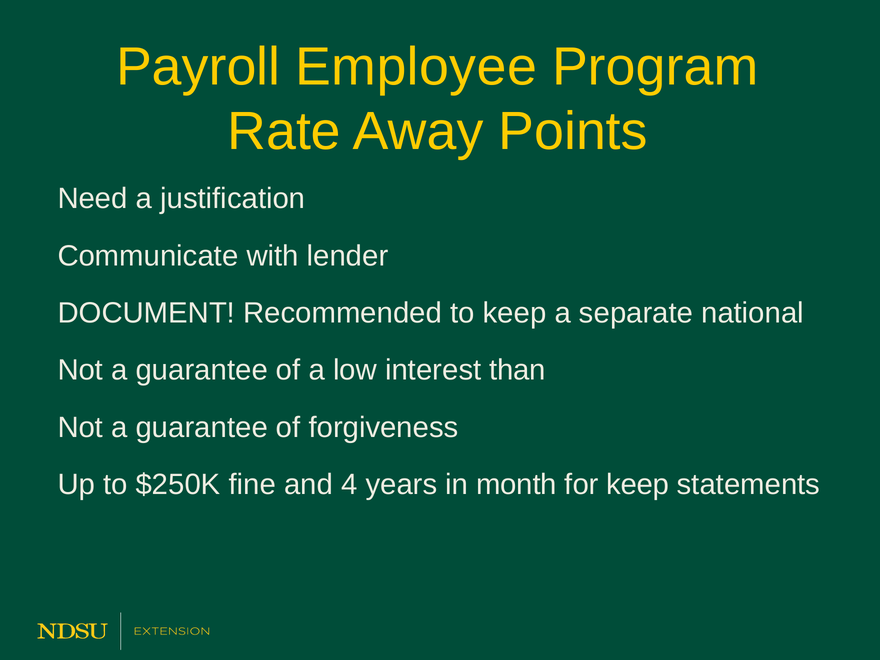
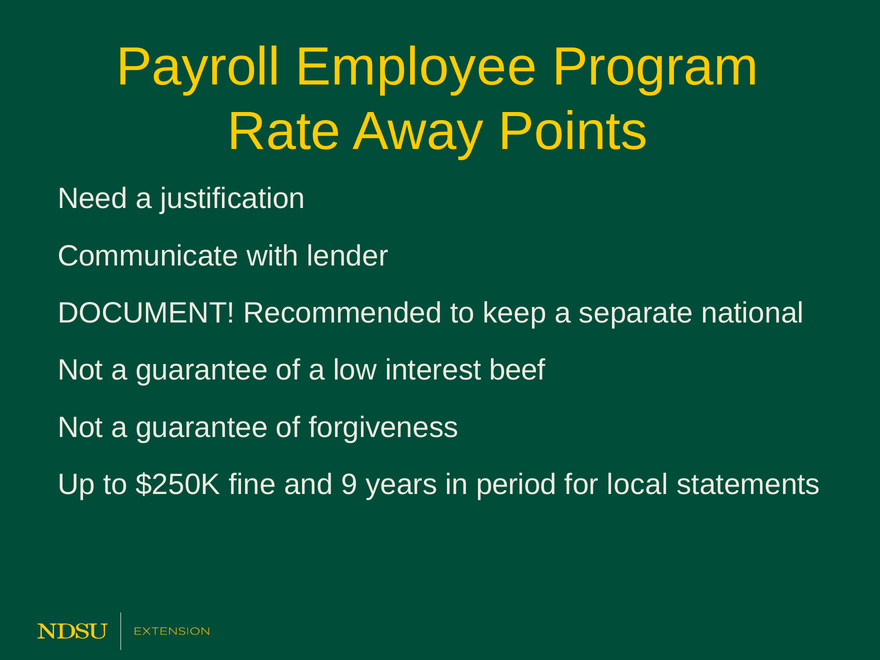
than: than -> beef (517, 370)
4: 4 -> 9 (349, 485)
month: month -> period (516, 485)
for keep: keep -> local (638, 485)
